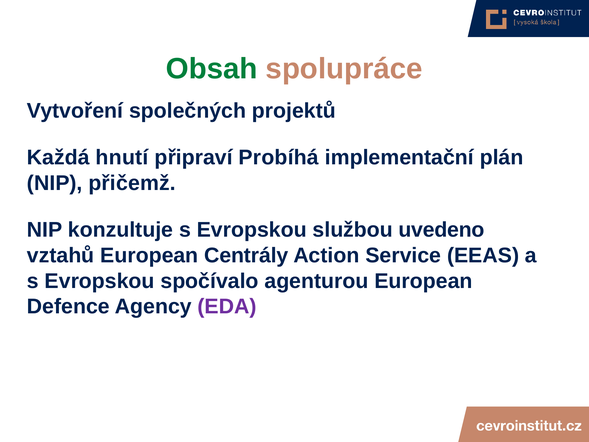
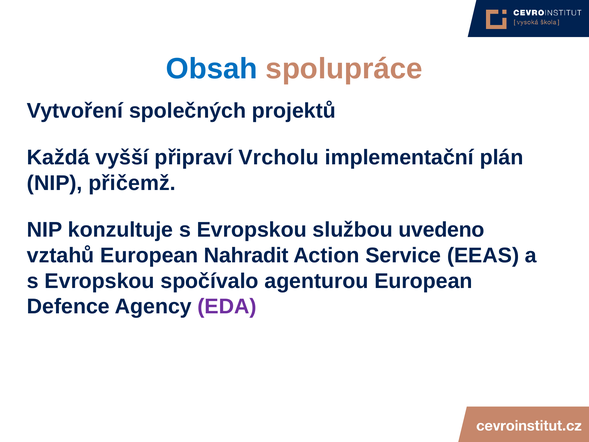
Obsah colour: green -> blue (212, 69)
hnutí: hnutí -> vyšší (122, 158)
Probíhá: Probíhá -> Vrcholu (279, 158)
Centrály: Centrály -> Nahradit (246, 255)
